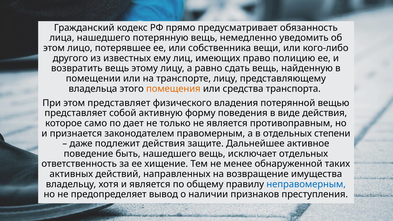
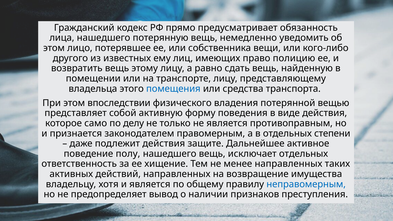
помещения colour: orange -> blue (173, 89)
этом представляет: представляет -> впоследствии (119, 103)
дает: дает -> делу (134, 123)
быть: быть -> полу (128, 154)
менее обнаруженной: обнаруженной -> направленных (288, 164)
